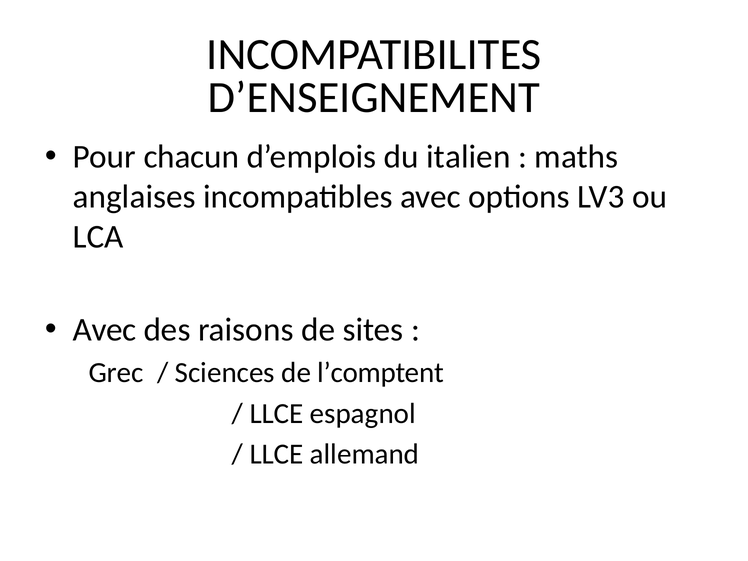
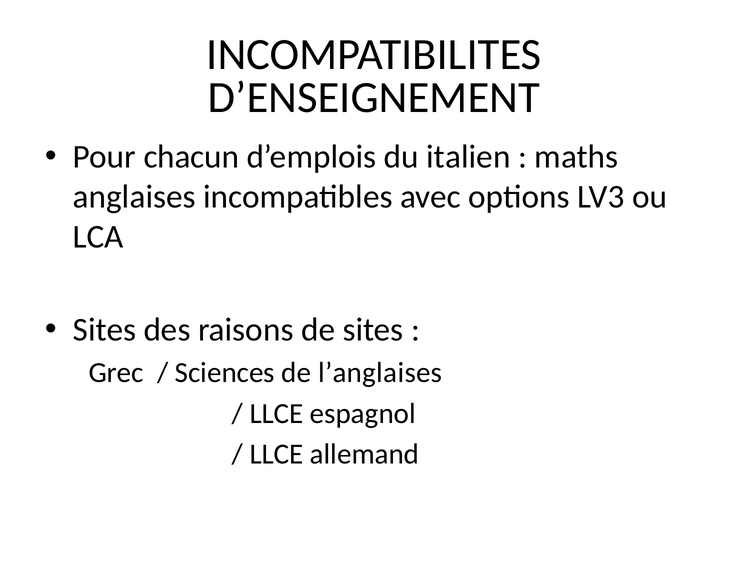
Avec: Avec -> Sites (104, 330)
l’comptent: l’comptent -> l’anglaises (380, 373)
